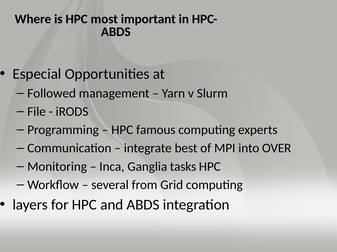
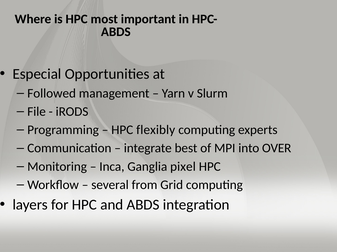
famous: famous -> flexibly (156, 130)
tasks: tasks -> pixel (183, 167)
